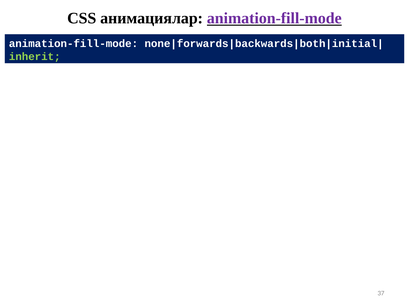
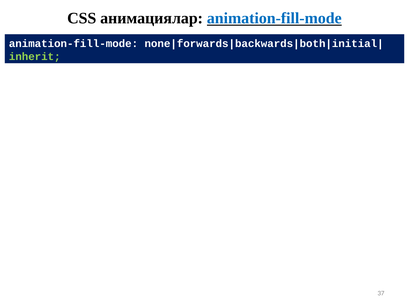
animation-fill-mode colour: purple -> blue (274, 18)
